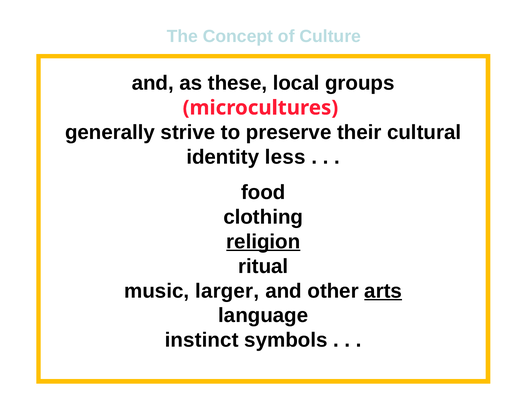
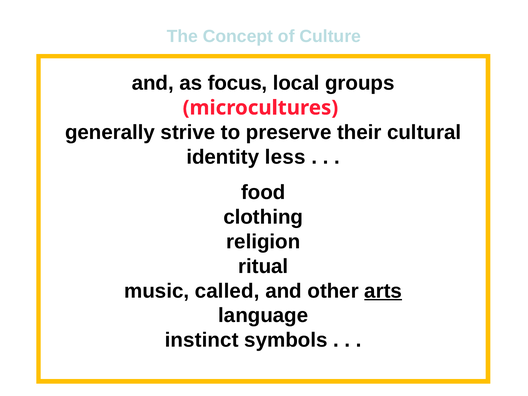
these: these -> focus (238, 83)
religion underline: present -> none (263, 242)
larger: larger -> called (227, 291)
